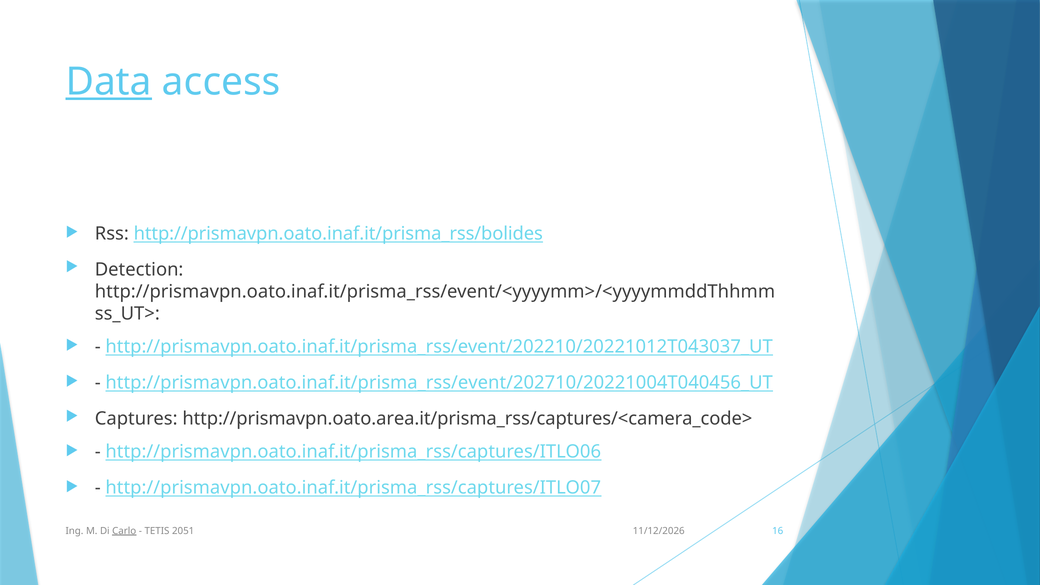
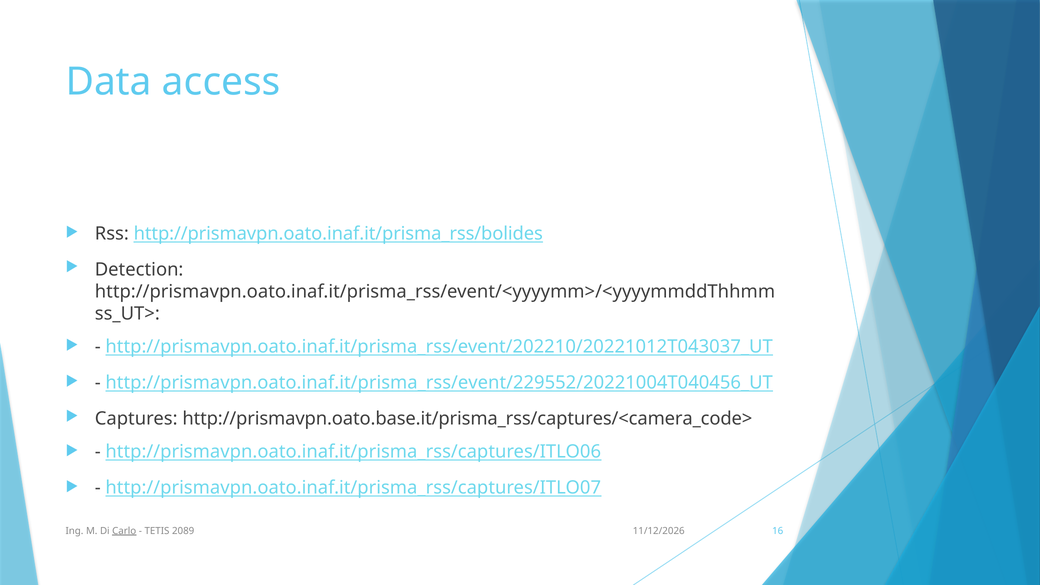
Data underline: present -> none (109, 82)
http://prismavpn.oato.inaf.it/prisma_rss/event/202710/20221004T040456_UT: http://prismavpn.oato.inaf.it/prisma_rss/event/202710/20221004T040456_UT -> http://prismavpn.oato.inaf.it/prisma_rss/event/229552/20221004T040456_UT (439, 383)
http://prismavpn.oato.area.it/prisma_rss/captures/<camera_code>: http://prismavpn.oato.area.it/prisma_rss/captures/<camera_code> -> http://prismavpn.oato.base.it/prisma_rss/captures/<camera_code> (467, 419)
2051: 2051 -> 2089 (183, 531)
